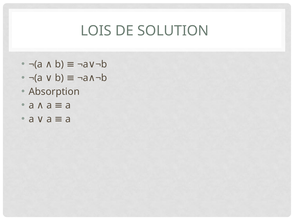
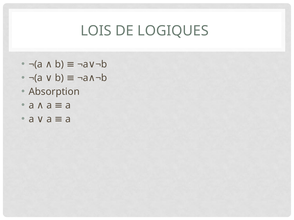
SOLUTION: SOLUTION -> LOGIQUES (173, 31)
